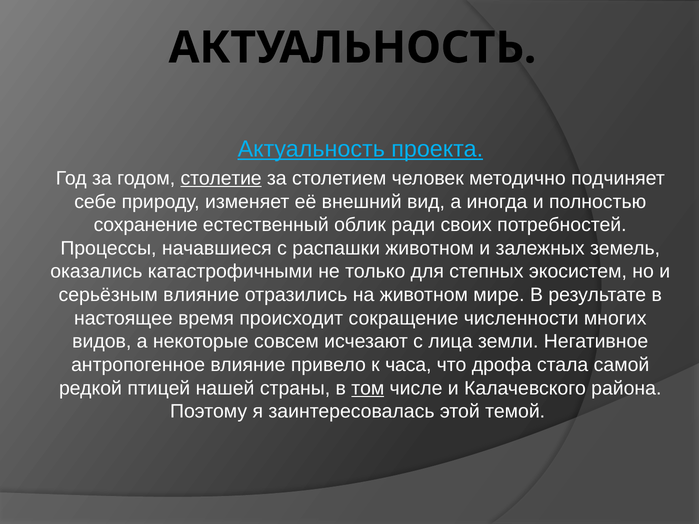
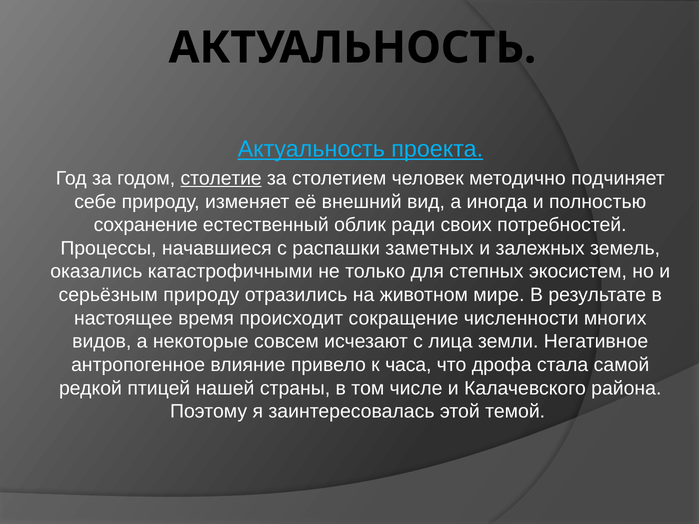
распашки животном: животном -> заметных (430, 248)
серьёзным влияние: влияние -> природу (201, 295)
том underline: present -> none (368, 388)
